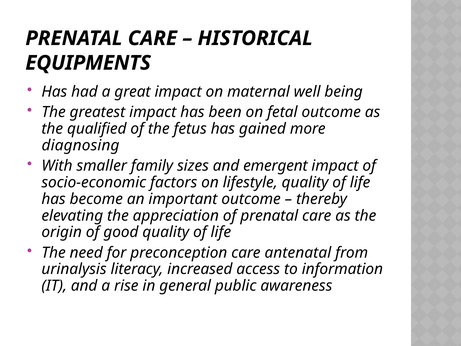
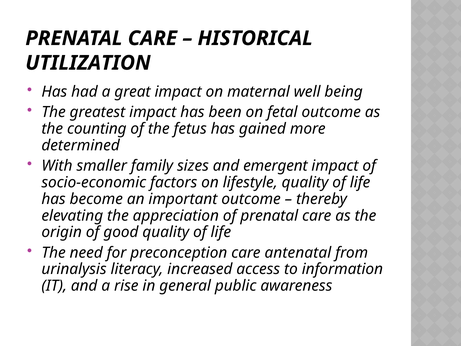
EQUIPMENTS: EQUIPMENTS -> UTILIZATION (88, 63)
qualified: qualified -> counting (97, 129)
diagnosing: diagnosing -> determined (81, 145)
